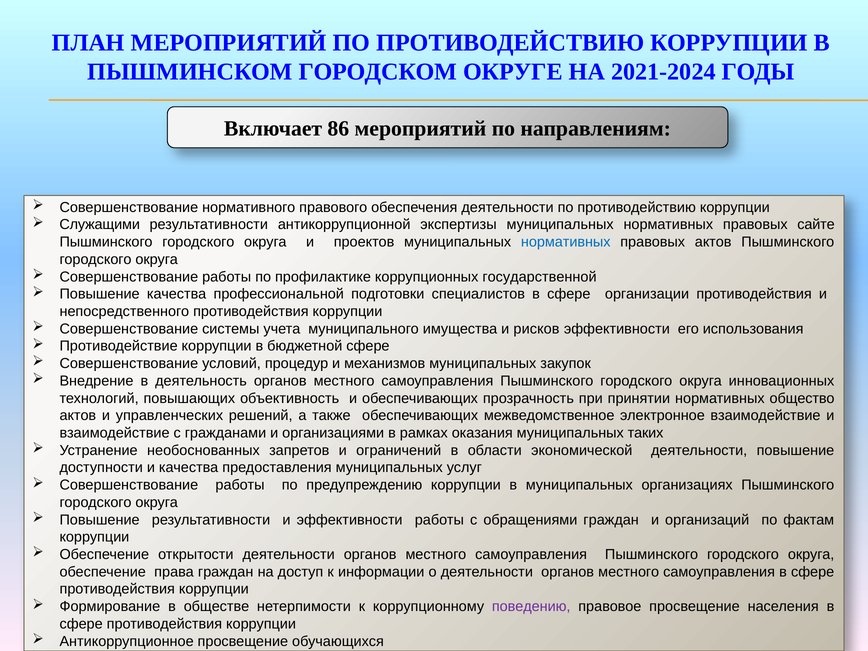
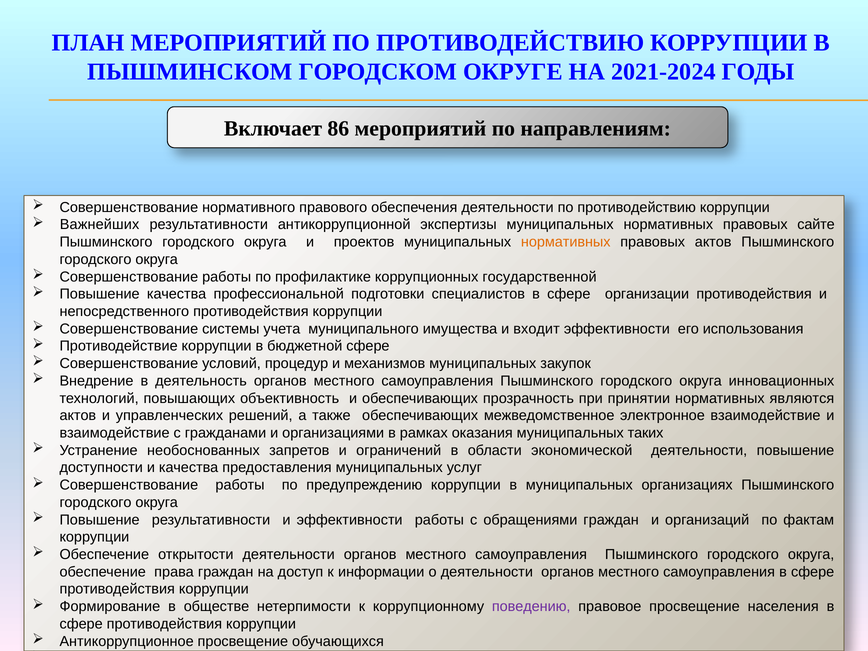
Служащими: Служащими -> Важнейших (100, 225)
нормативных colour: blue -> orange (566, 242)
рисков: рисков -> входит (537, 329)
общество: общество -> являются (802, 398)
